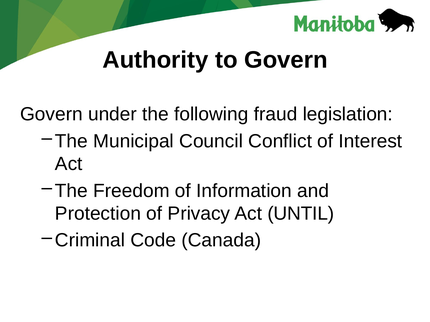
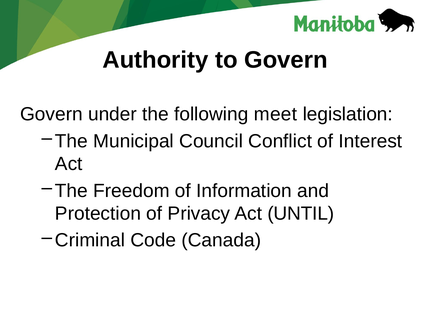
fraud: fraud -> meet (275, 115)
